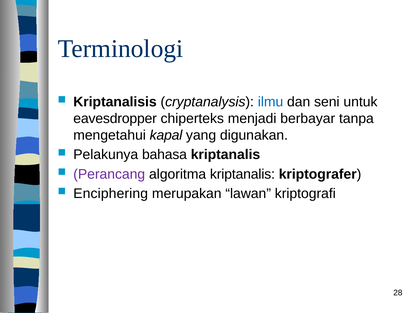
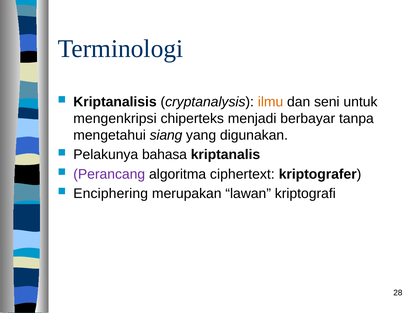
ilmu colour: blue -> orange (271, 102)
eavesdropper: eavesdropper -> mengenkripsi (115, 118)
kapal: kapal -> siang (166, 135)
algoritma kriptanalis: kriptanalis -> ciphertext (242, 174)
